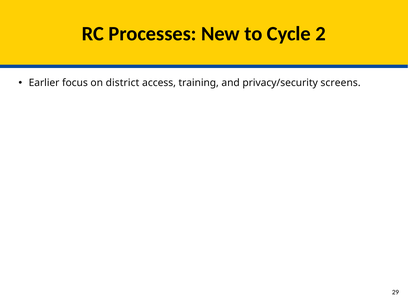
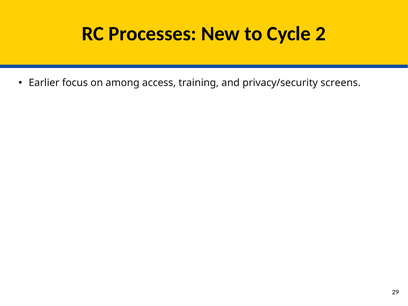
district: district -> among (123, 83)
